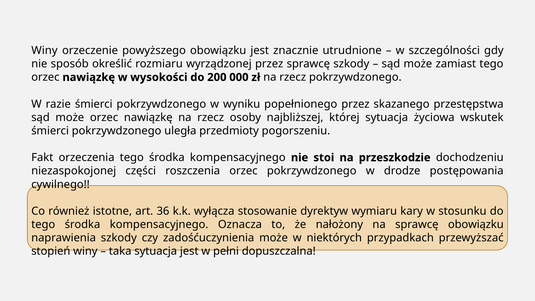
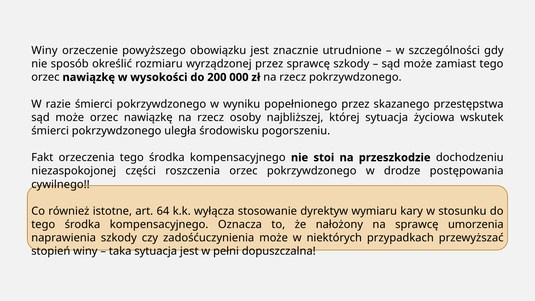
przedmioty: przedmioty -> środowisku (229, 131)
36: 36 -> 64 (163, 211)
sprawcę obowiązku: obowiązku -> umorzenia (476, 224)
